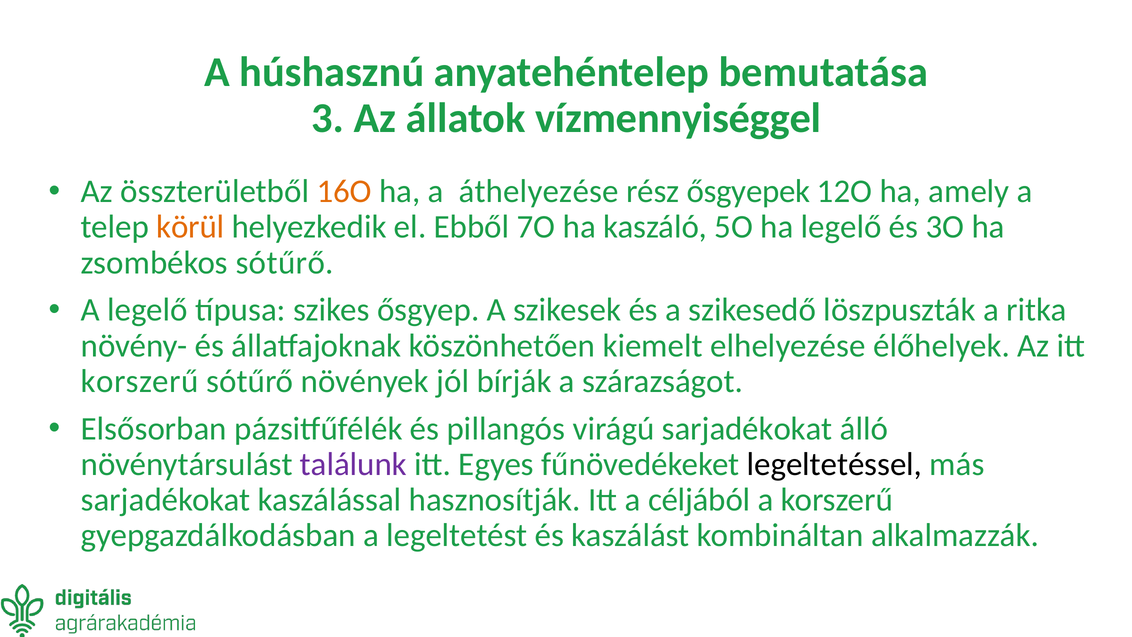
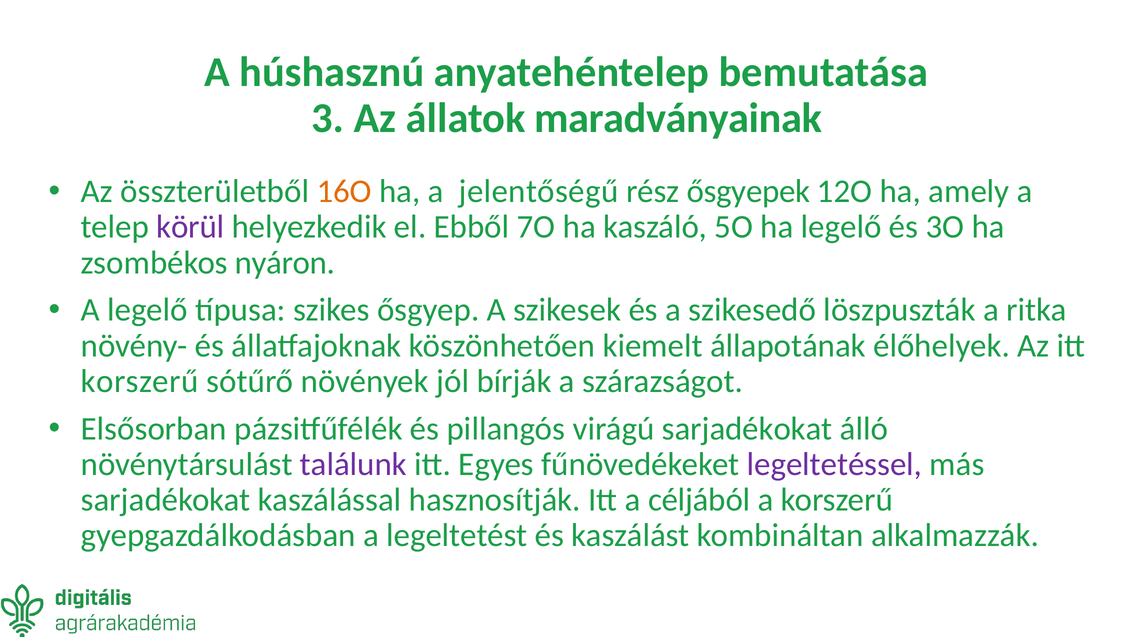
vízmennyiséggel: vízmennyiséggel -> maradványainak (678, 118)
áthelyezése: áthelyezése -> jelentőségű (539, 191)
körül colour: orange -> purple (190, 227)
zsombékos sótűrő: sótűrő -> nyáron (285, 263)
elhelyezése: elhelyezése -> állapotának (788, 346)
legeltetéssel colour: black -> purple (834, 464)
